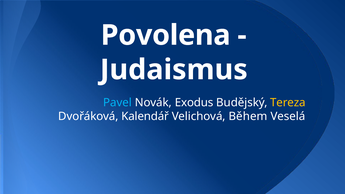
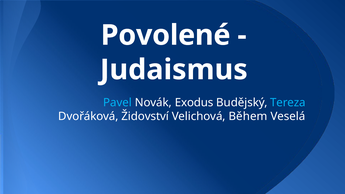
Povolena: Povolena -> Povolené (166, 35)
Tereza colour: yellow -> light blue (288, 103)
Kalendář: Kalendář -> Židovství (145, 116)
